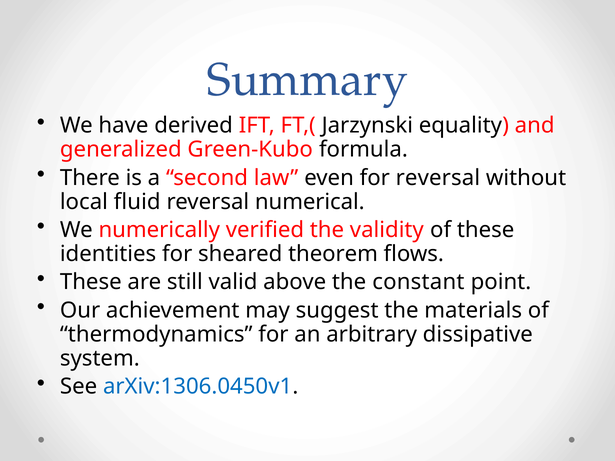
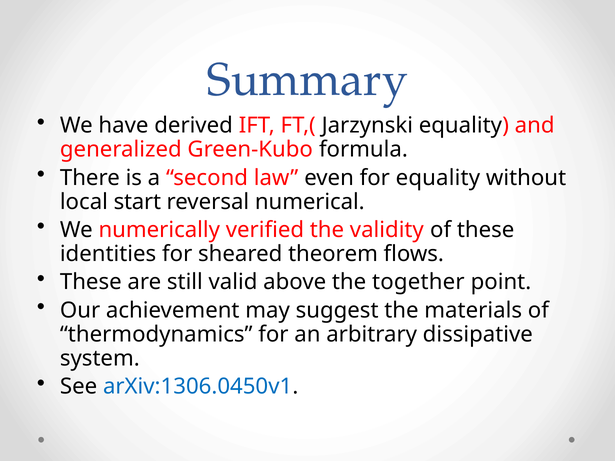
for reversal: reversal -> equality (438, 178)
fluid: fluid -> start (137, 202)
constant: constant -> together (418, 282)
